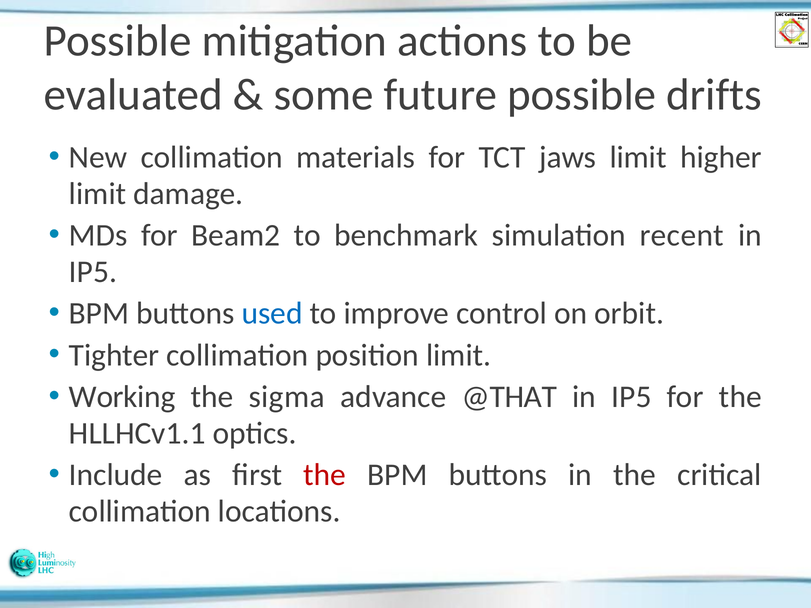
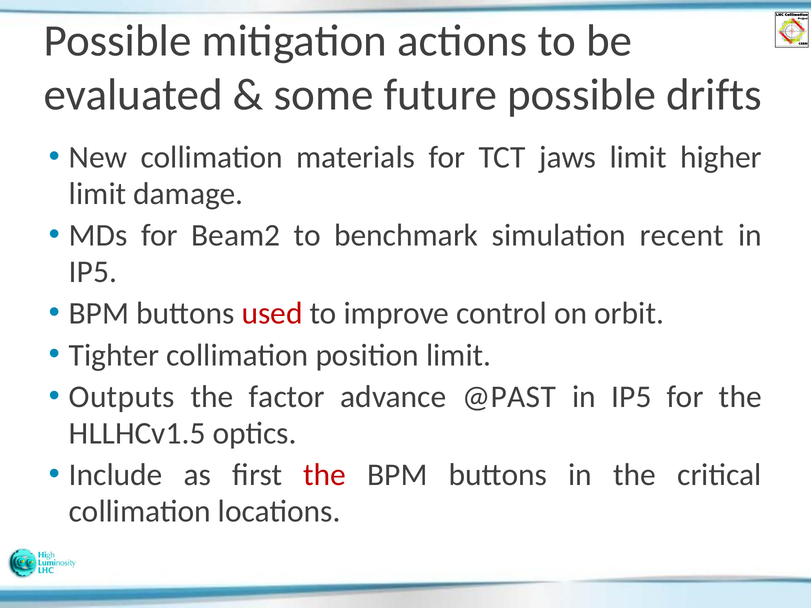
used colour: blue -> red (272, 314)
Working: Working -> Outputs (122, 397)
sigma: sigma -> factor (287, 397)
@THAT: @THAT -> @PAST (509, 397)
HLLHCv1.1: HLLHCv1.1 -> HLLHCv1.5 (137, 433)
